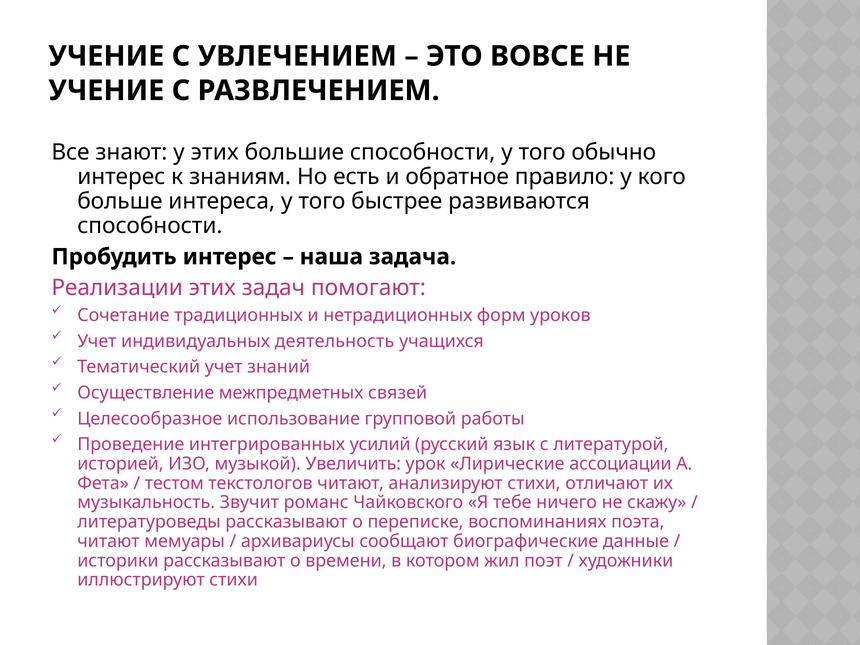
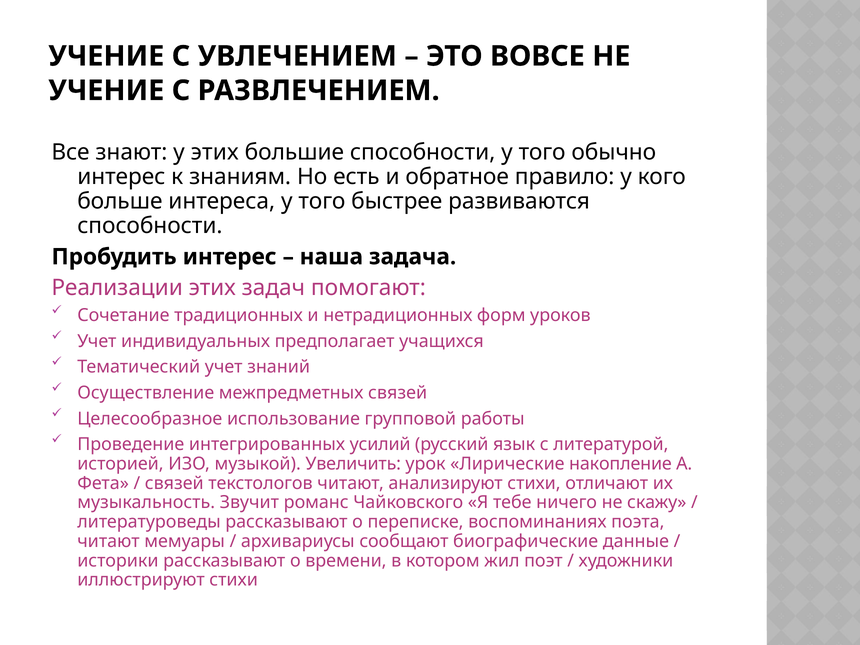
деятельность: деятельность -> предполагает (335, 341)
ассоциации: ассоциации -> накопление (620, 464)
тестом: тестом -> связей (174, 483)
